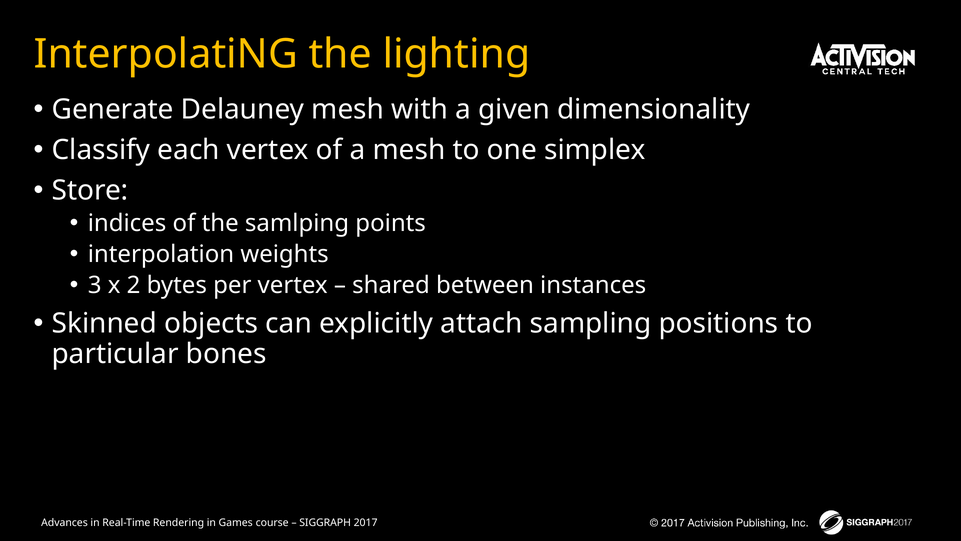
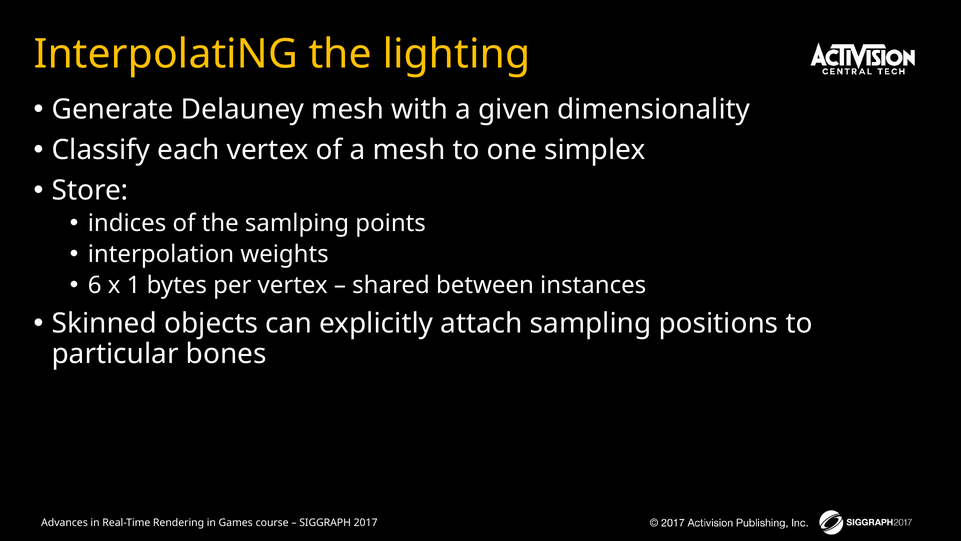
3: 3 -> 6 (95, 285)
2: 2 -> 1 (134, 285)
